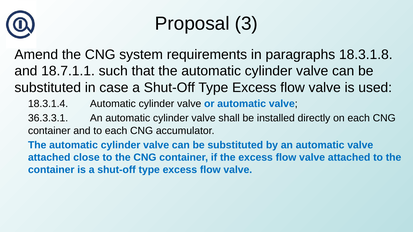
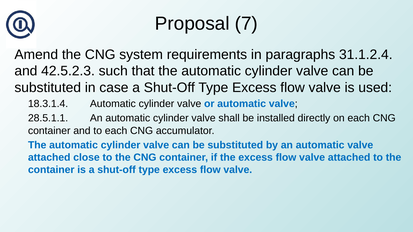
3: 3 -> 7 (246, 24)
18.3.1.8: 18.3.1.8 -> 31.1.2.4 (366, 55)
18.7.1.1: 18.7.1.1 -> 42.5.2.3 (68, 71)
36.3.3.1: 36.3.3.1 -> 28.5.1.1 (48, 118)
